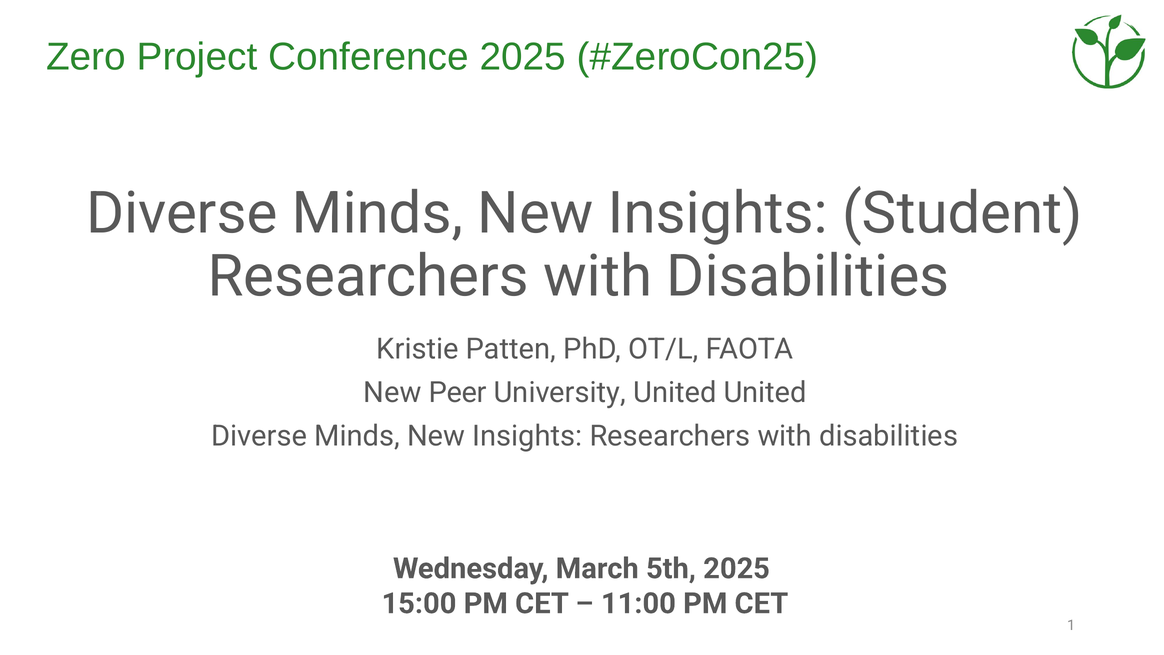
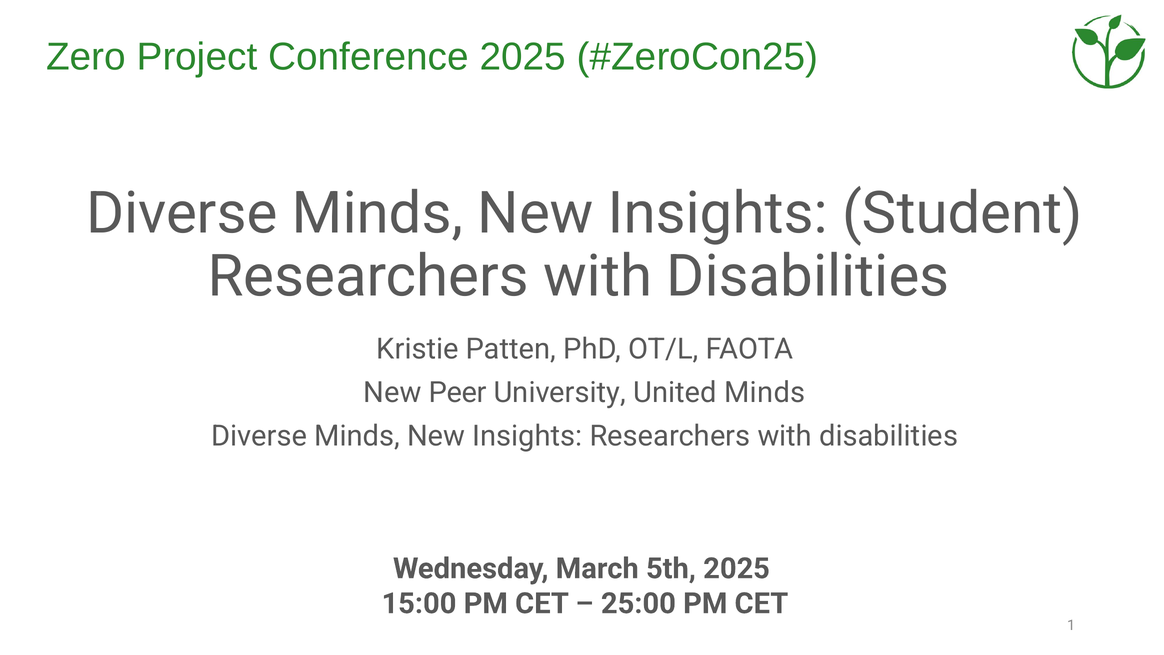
United United: United -> Minds (765, 392)
11:00: 11:00 -> 25:00 (638, 603)
